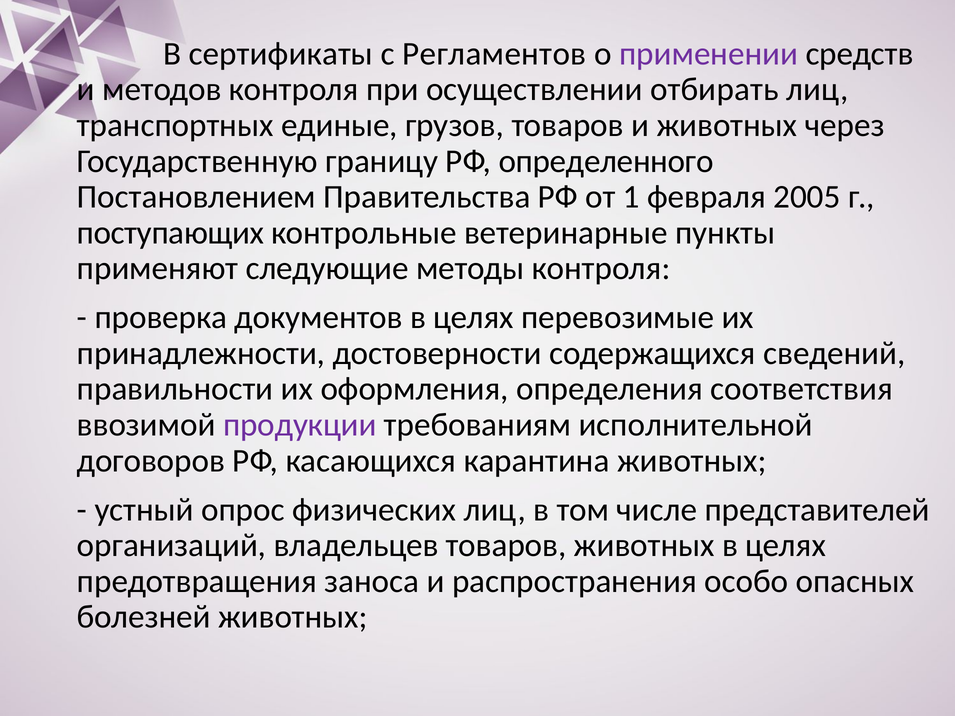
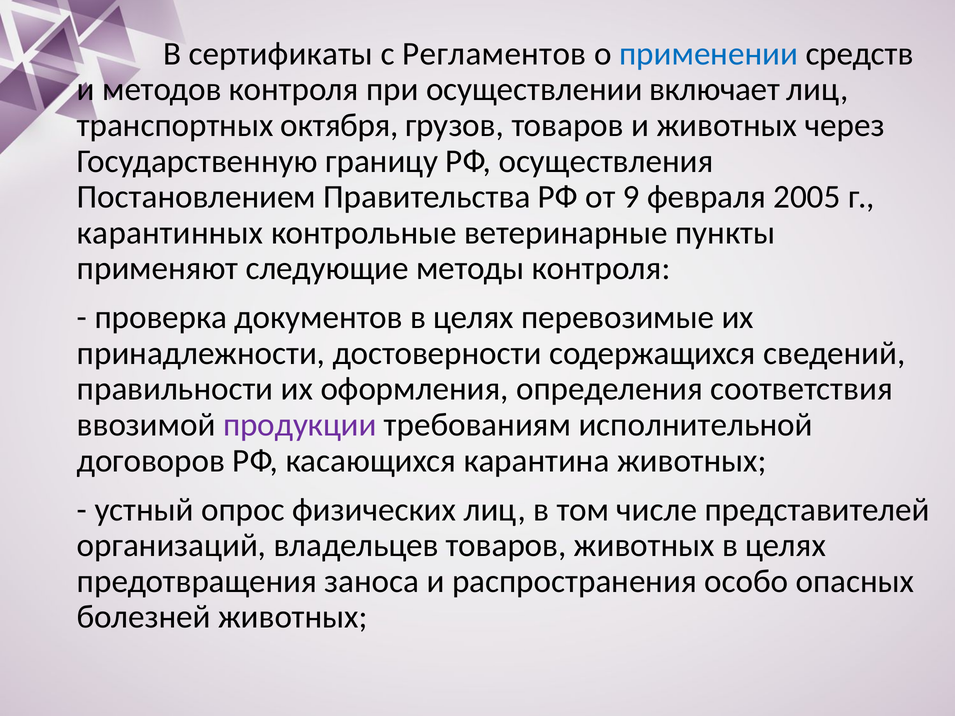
применении colour: purple -> blue (709, 54)
отбирать: отбирать -> включает (715, 90)
единые: единые -> октября (339, 125)
определенного: определенного -> осуществления (606, 161)
1: 1 -> 9 (631, 197)
поступающих: поступающих -> карантинных (170, 233)
